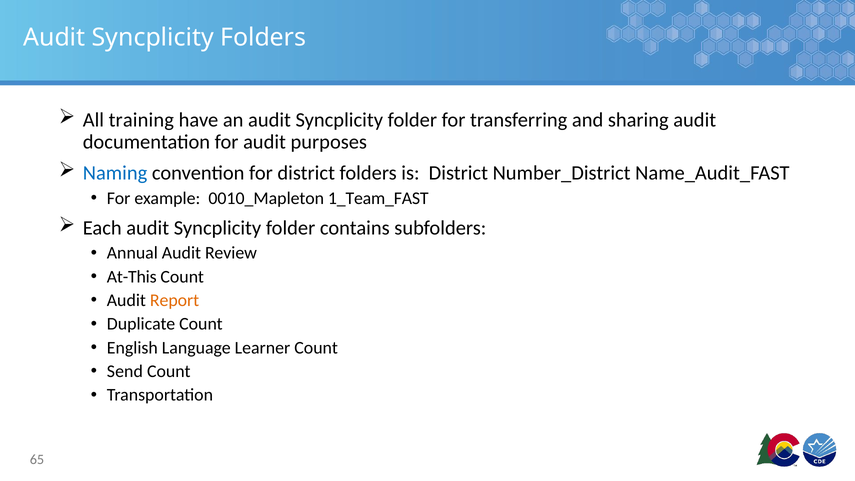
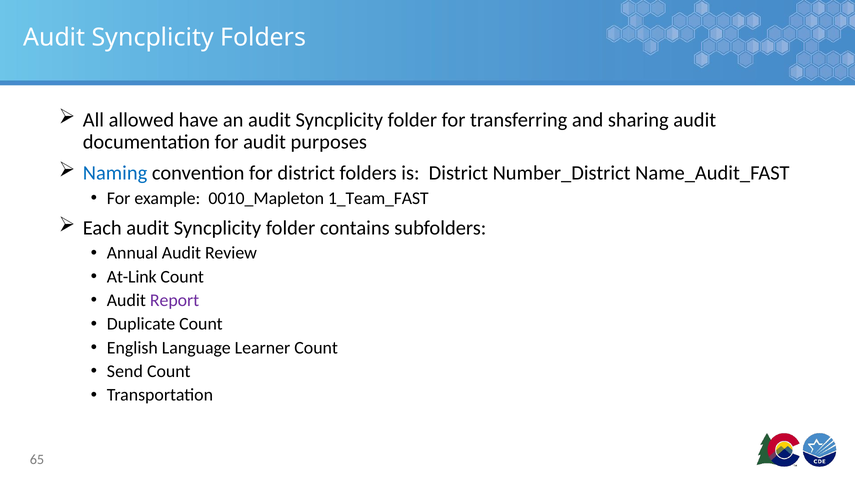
training: training -> allowed (141, 120)
At-This: At-This -> At-Link (132, 277)
Report colour: orange -> purple (175, 300)
